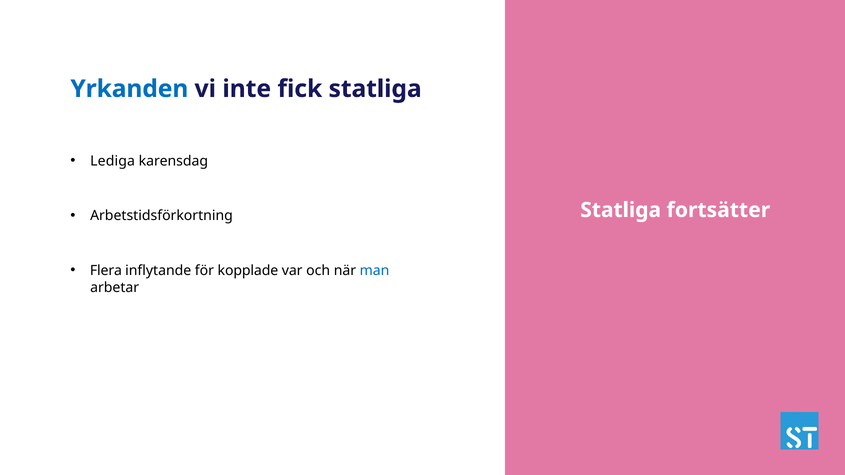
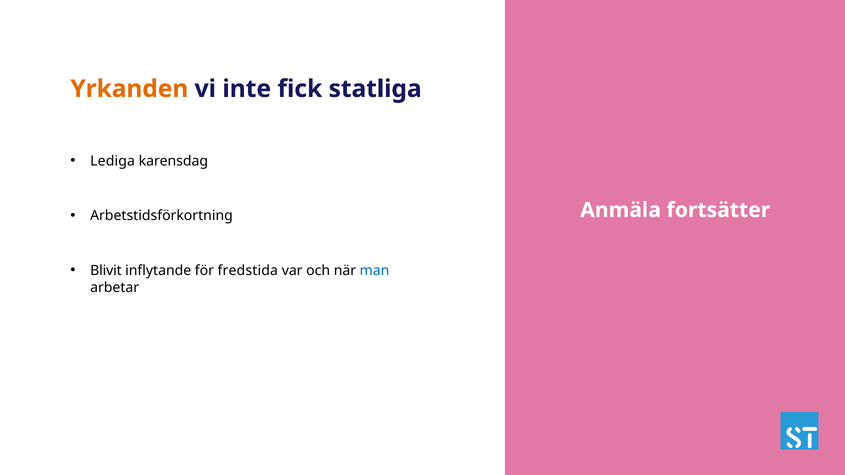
Yrkanden colour: blue -> orange (129, 89)
Statliga: Statliga -> Anmäla (621, 210)
Flera: Flera -> Blivit (106, 271)
kopplade: kopplade -> fredstida (248, 271)
